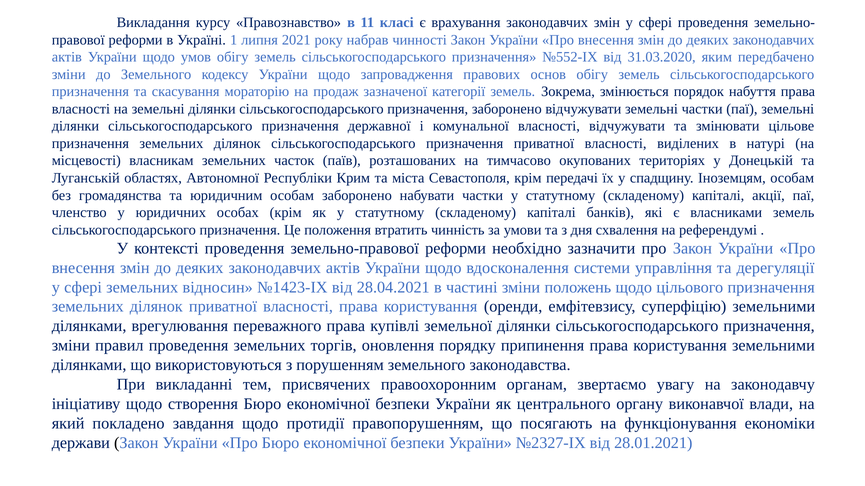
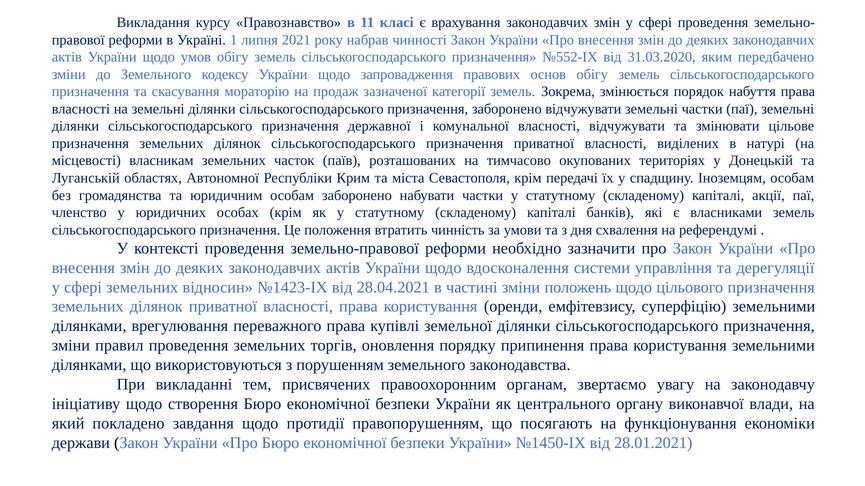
№2327-ІХ: №2327-ІХ -> №1450-ІХ (551, 443)
